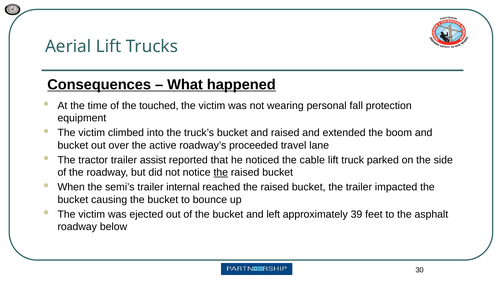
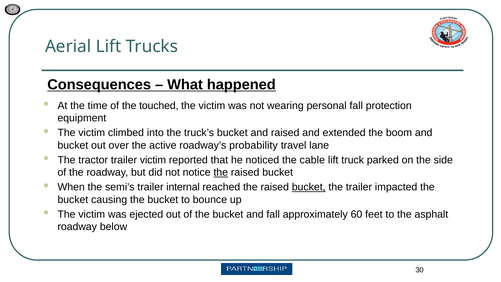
proceeded: proceeded -> probability (253, 145)
trailer assist: assist -> victim (153, 160)
bucket underline: none -> present (309, 187)
and left: left -> fall (273, 214)
39: 39 -> 60 (356, 214)
